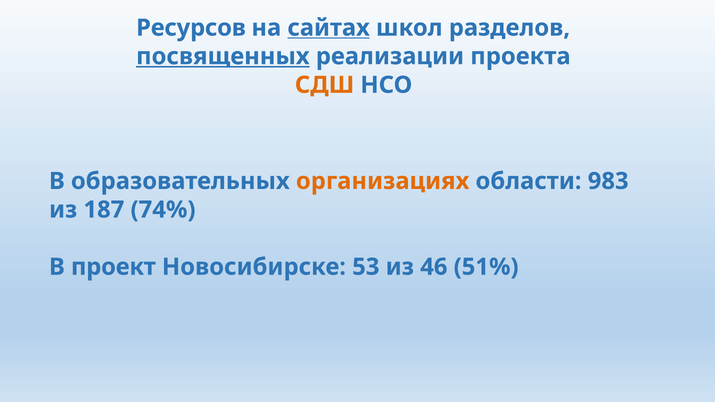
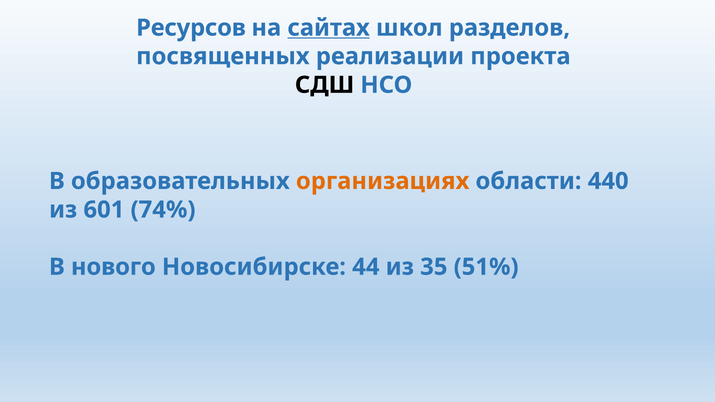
посвященных underline: present -> none (223, 56)
СДШ colour: orange -> black (325, 85)
983: 983 -> 440 (608, 181)
187: 187 -> 601 (104, 210)
проект: проект -> нового (113, 267)
53: 53 -> 44 (366, 267)
46: 46 -> 35 (434, 267)
